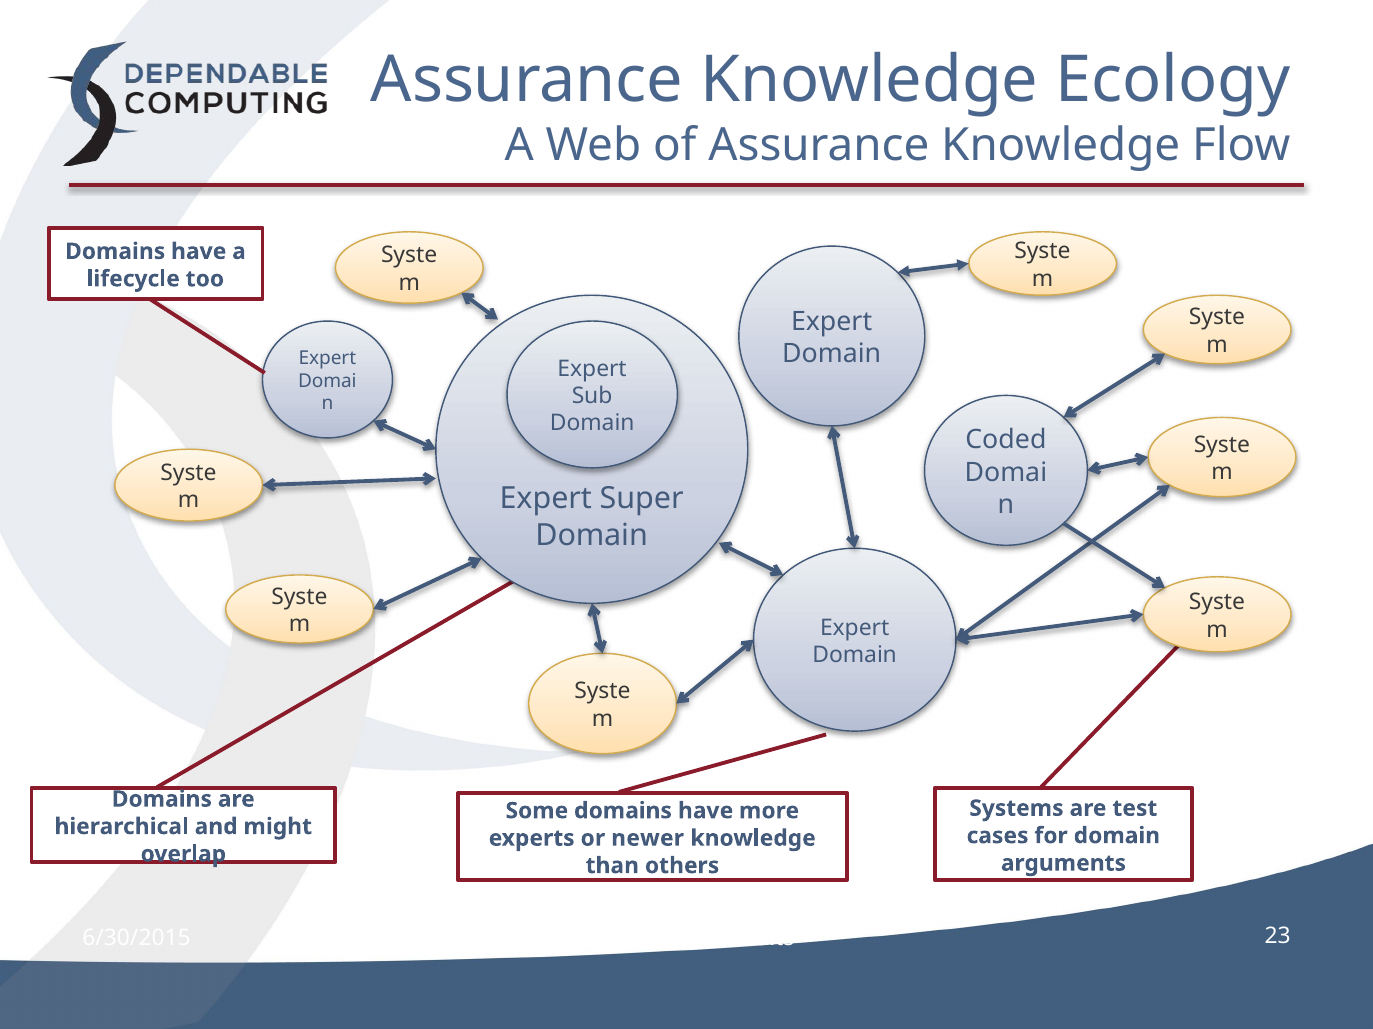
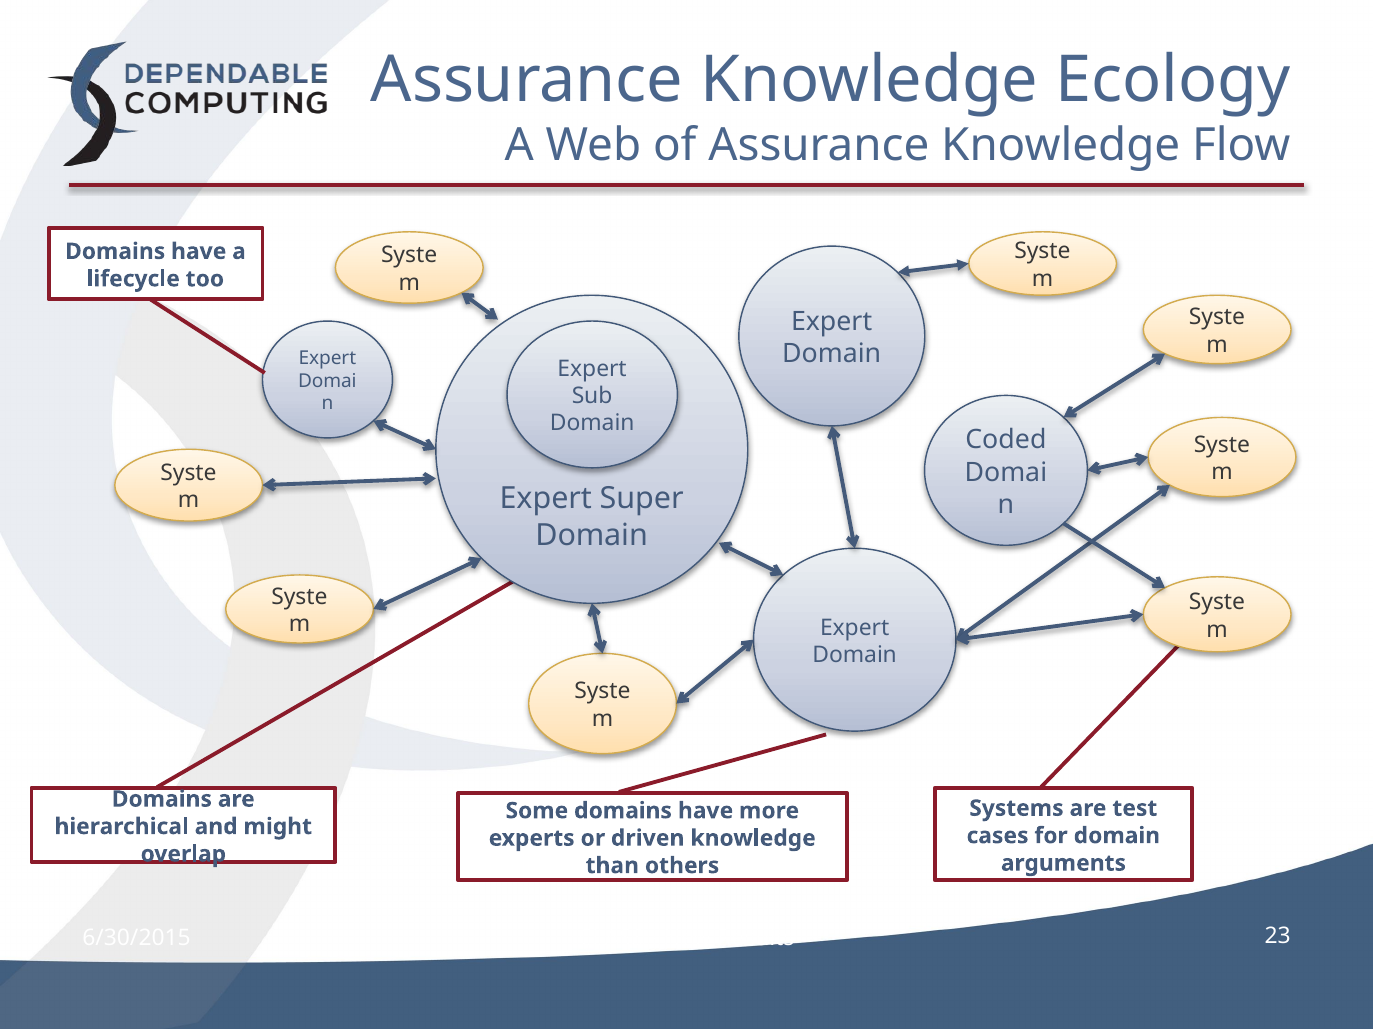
newer: newer -> driven (648, 839)
